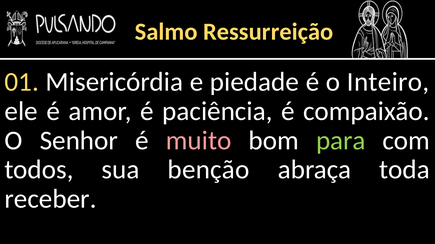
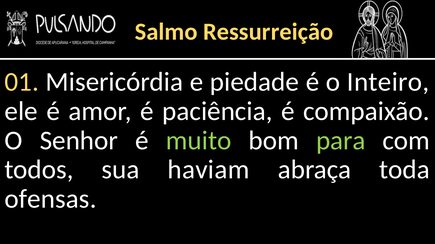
muito colour: pink -> light green (199, 141)
benção: benção -> haviam (209, 170)
receber: receber -> ofensas (51, 200)
